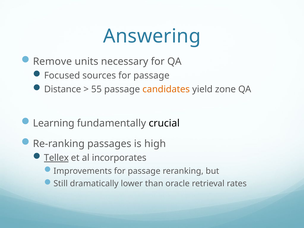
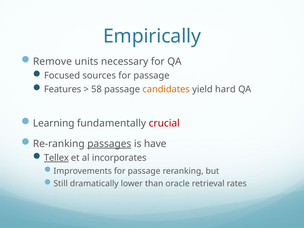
Answering: Answering -> Empirically (152, 36)
Distance: Distance -> Features (63, 89)
55: 55 -> 58 (96, 89)
zone: zone -> hard (225, 89)
crucial colour: black -> red (164, 123)
passages underline: none -> present (109, 144)
high: high -> have (155, 144)
